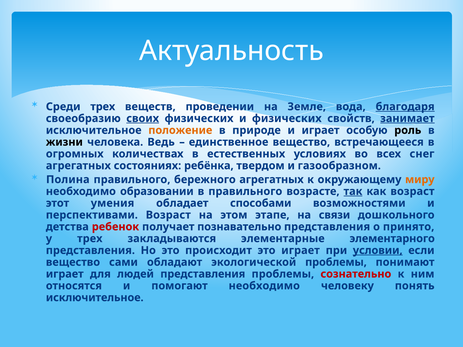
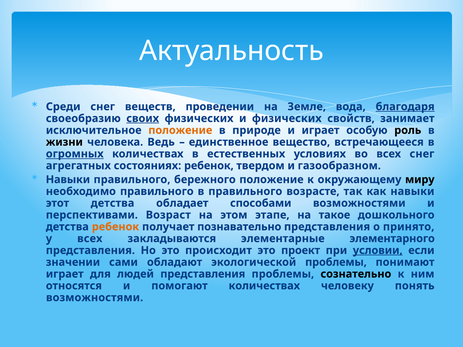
Среди трех: трех -> снег (103, 107)
занимает underline: present -> none (407, 119)
огромных underline: none -> present (75, 154)
состояниях ребёнка: ребёнка -> ребенок (209, 166)
Полина: Полина -> Навыки (68, 180)
бережного агрегатных: агрегатных -> положение (271, 180)
миру colour: orange -> black (420, 180)
необходимо образовании: образовании -> правильного (157, 191)
так underline: present -> none (353, 191)
как возраст: возраст -> навыки (412, 191)
этот умения: умения -> детства (113, 203)
связи: связи -> такое (334, 215)
ребенок colour: red -> orange (115, 227)
у трех: трех -> всех (90, 239)
это играет: играет -> проект (301, 251)
вещество: вещество -> значении (73, 262)
сознательно colour: red -> black (356, 274)
помогают необходимо: необходимо -> количествах (264, 286)
исключительное: исключительное -> возможностями (95, 298)
